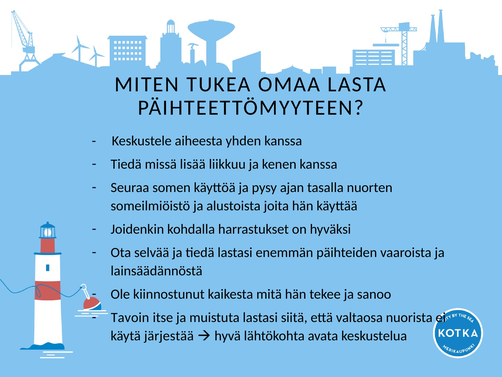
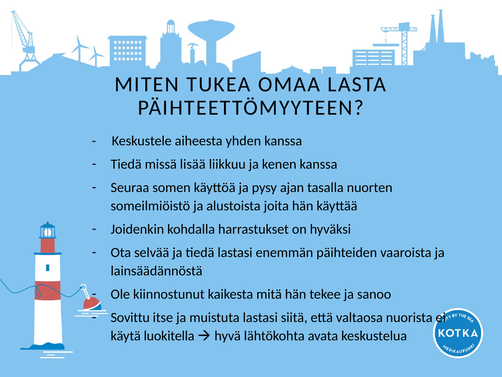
Tavoin: Tavoin -> Sovittu (130, 317)
järjestää: järjestää -> luokitella (169, 336)
